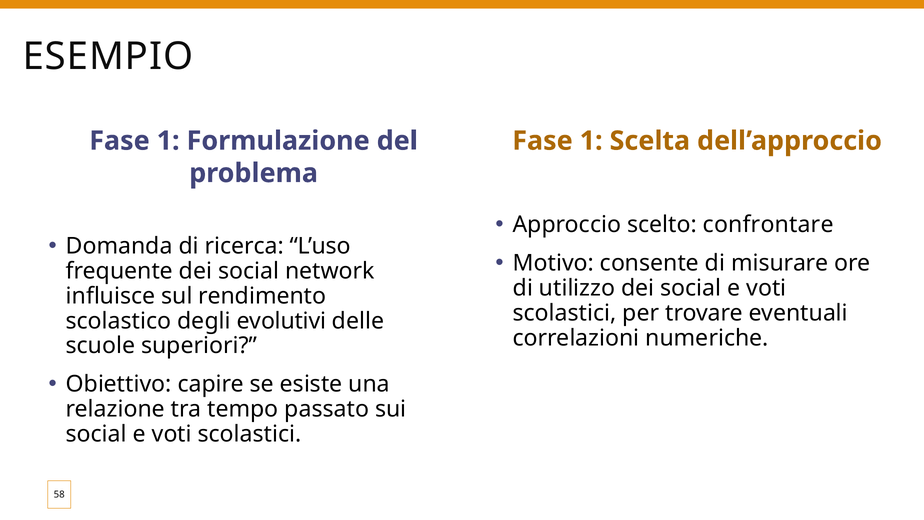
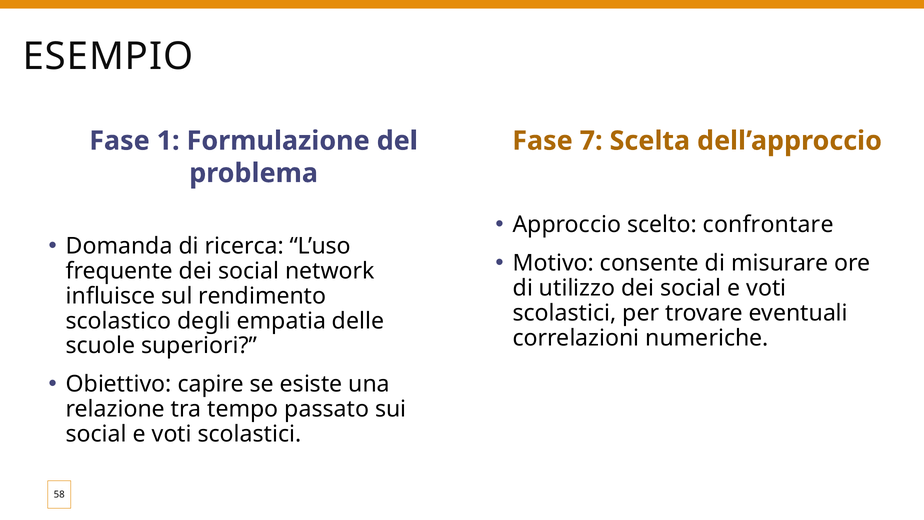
1: 1 -> 7 (591, 141)
evolutivi: evolutivi -> empatia (281, 321)
